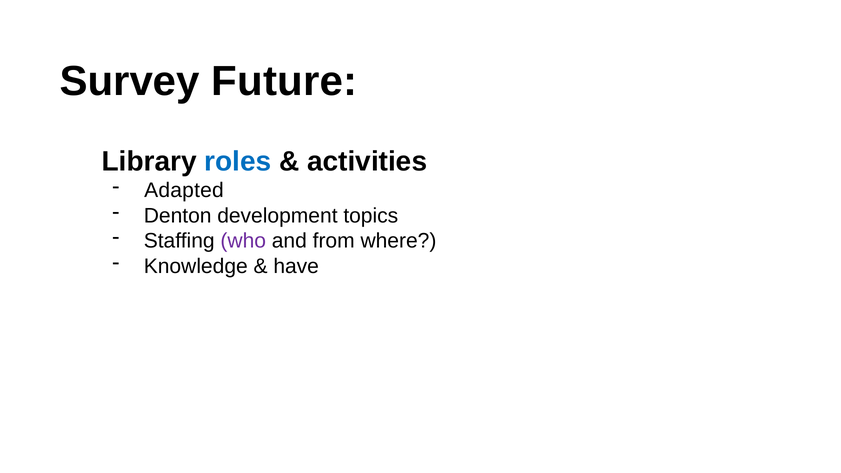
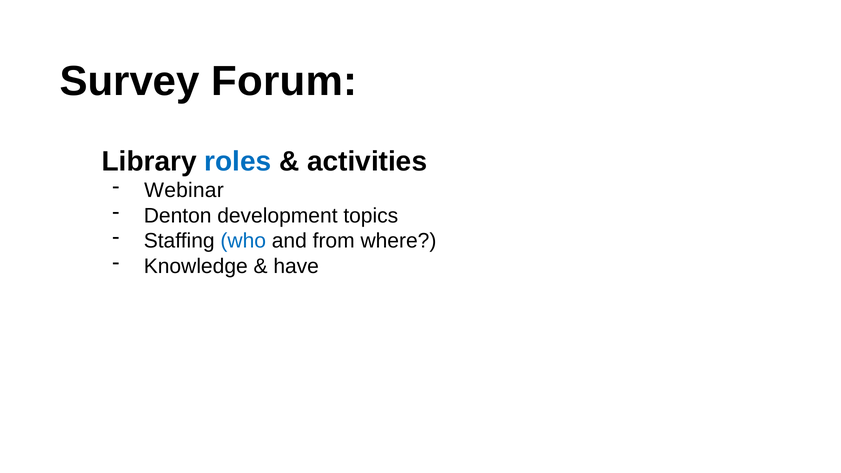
Future: Future -> Forum (284, 81)
Adapted: Adapted -> Webinar (184, 191)
who colour: purple -> blue (243, 241)
